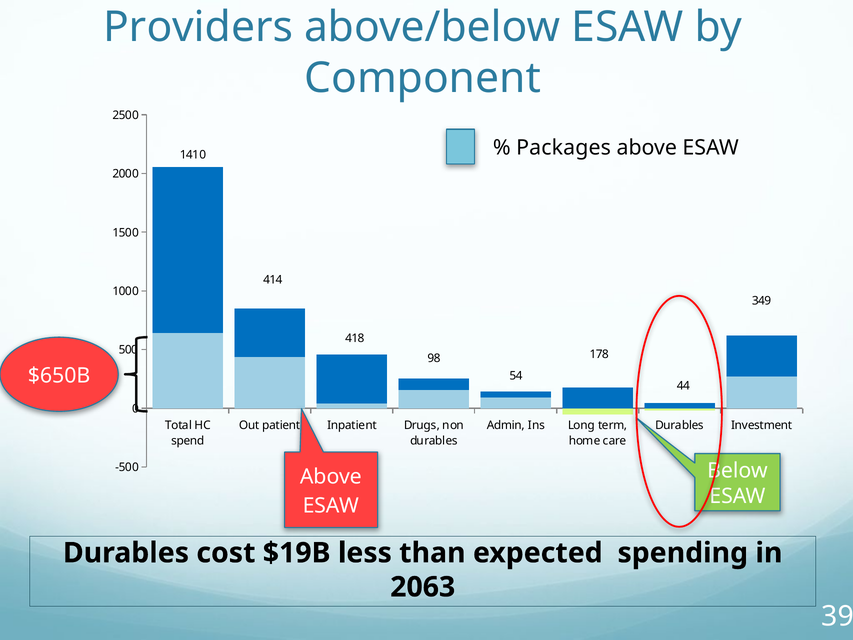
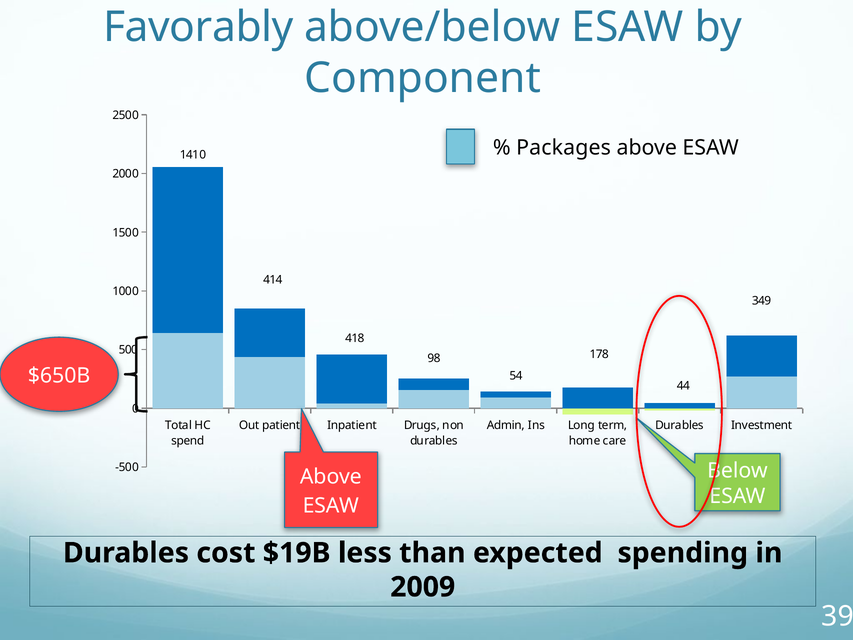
Providers: Providers -> Favorably (198, 27)
2063: 2063 -> 2009 (423, 587)
